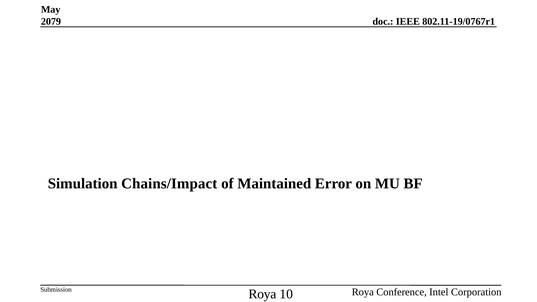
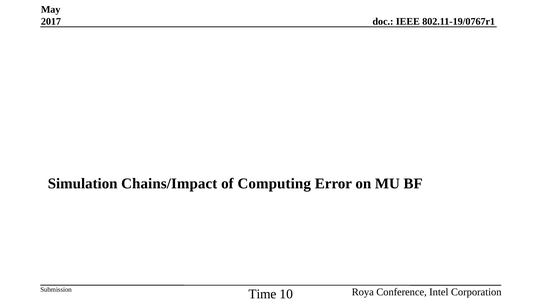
2079: 2079 -> 2017 (51, 21)
Maintained: Maintained -> Computing (274, 183)
Roya: Roya -> Time (262, 294)
